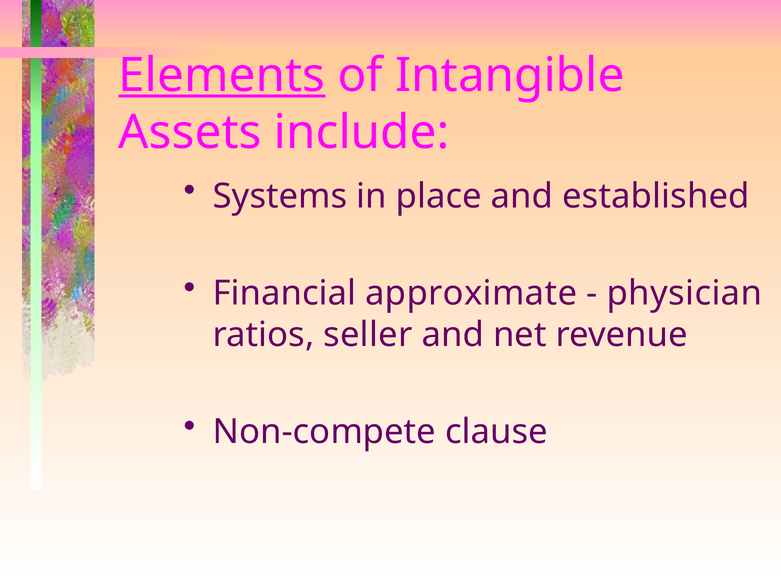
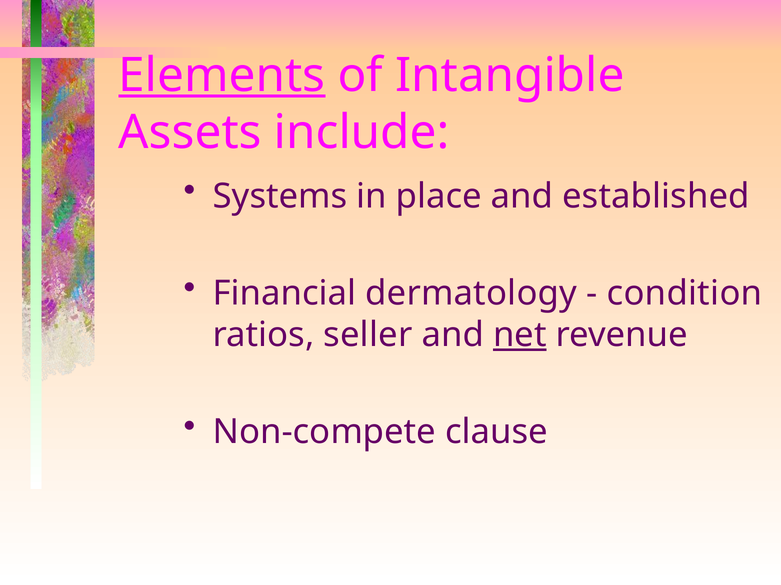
approximate: approximate -> dermatology (471, 294)
physician: physician -> condition (684, 294)
net underline: none -> present (520, 335)
